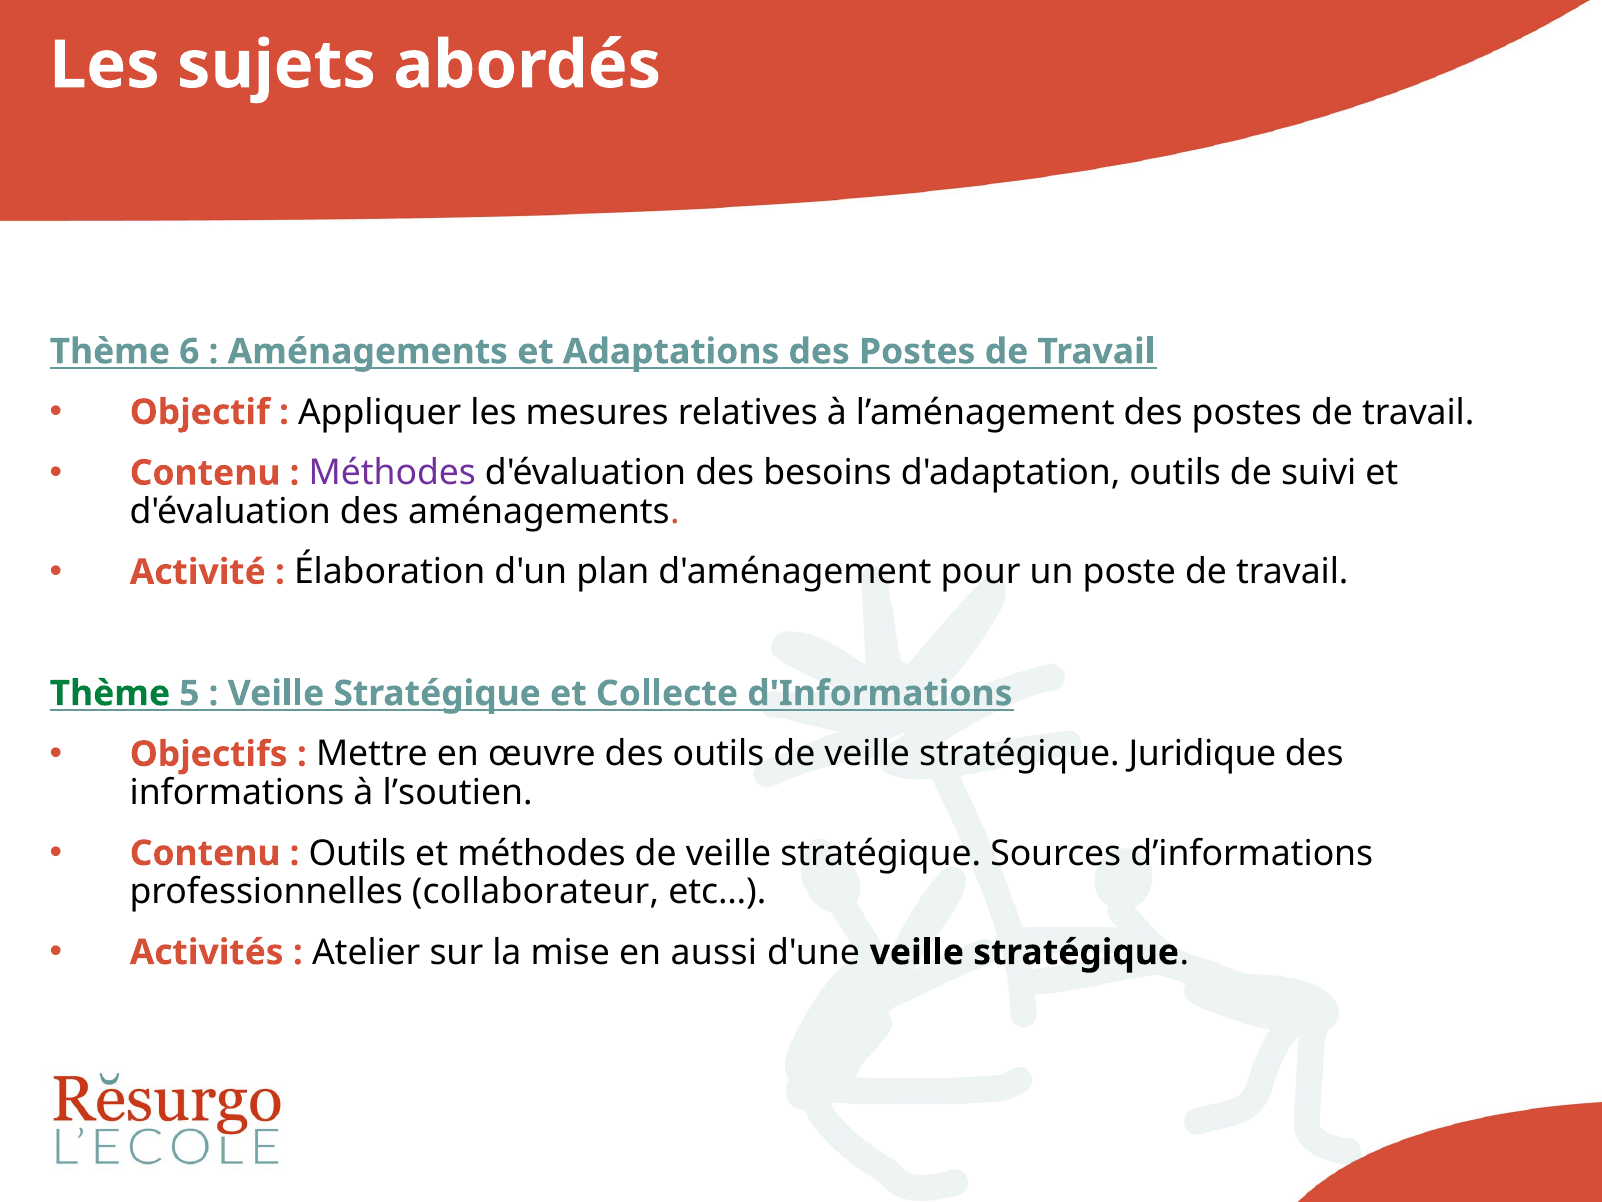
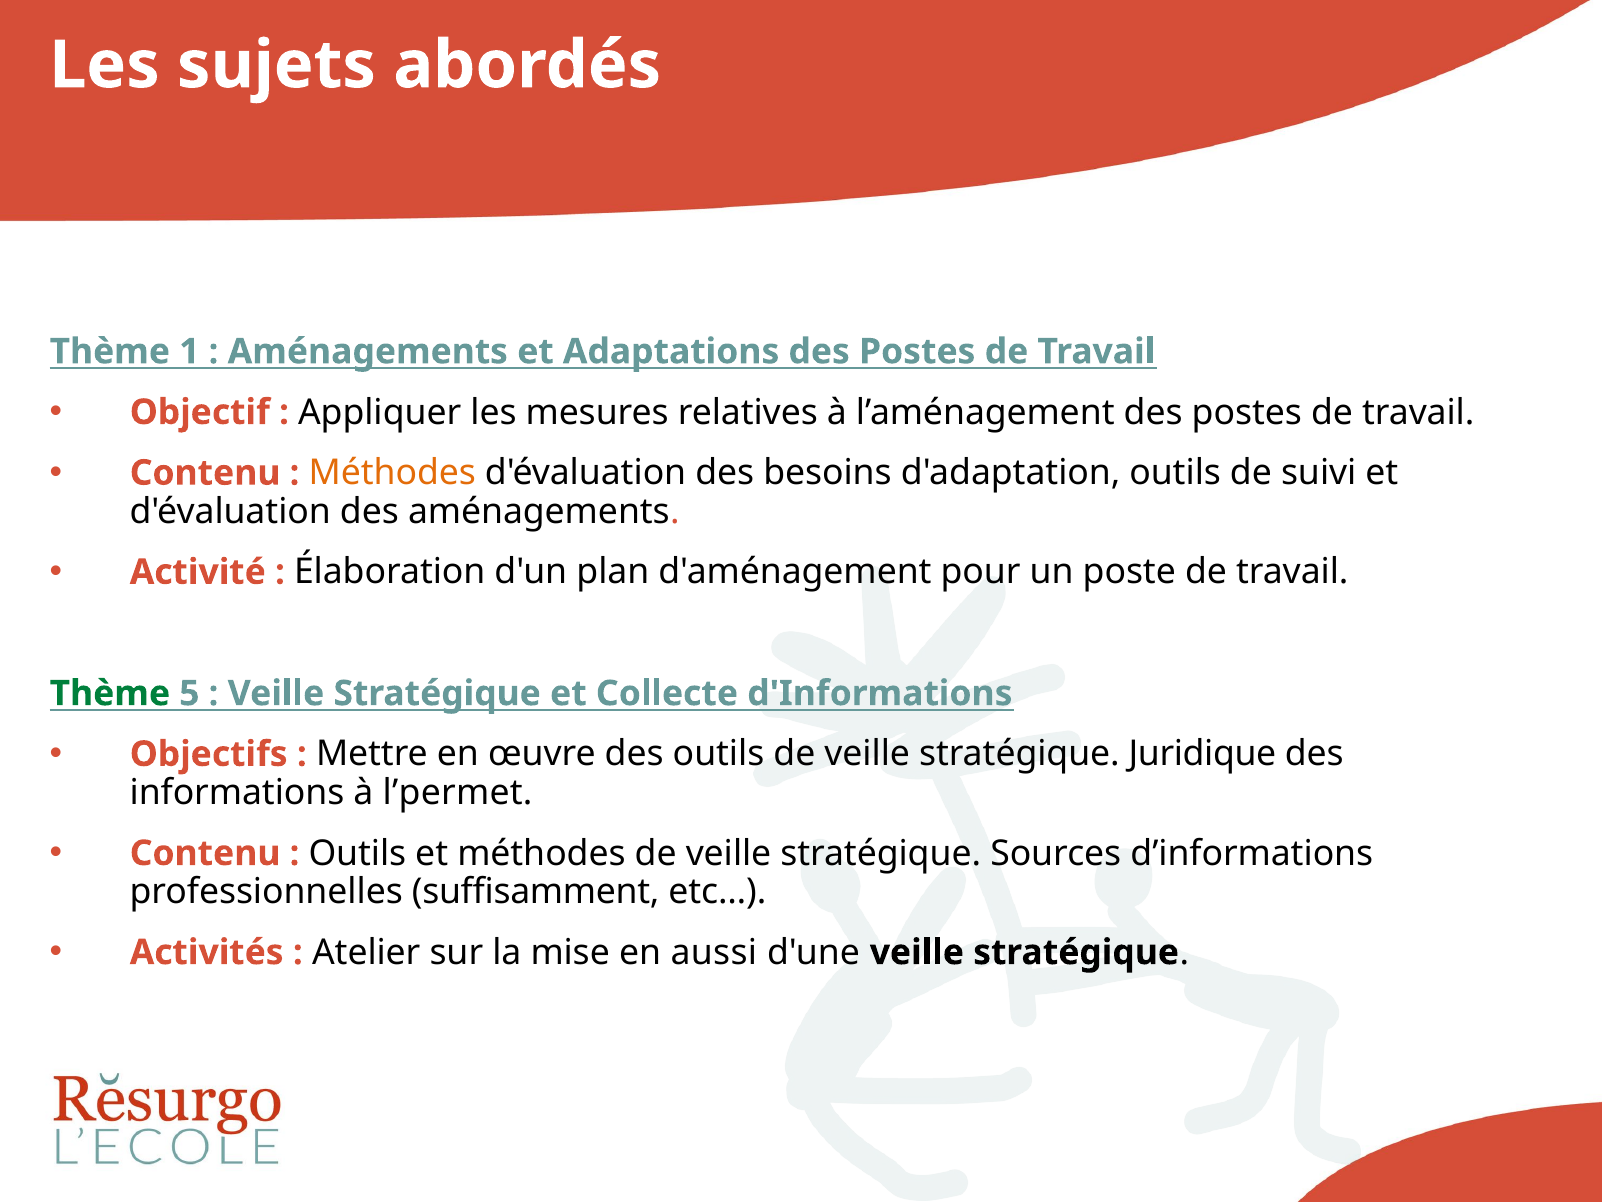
6: 6 -> 1 (189, 351)
Méthodes colour: purple -> orange (392, 473)
l’soutien: l’soutien -> l’permet (458, 792)
collaborateur: collaborateur -> suffisamment (536, 891)
